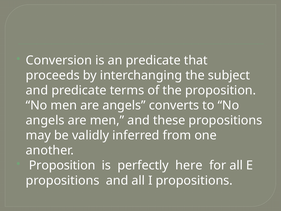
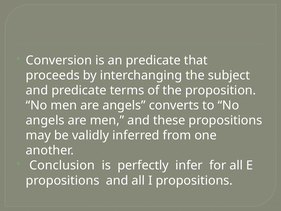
Proposition: Proposition -> Conclusion (62, 165)
here: here -> infer (189, 165)
